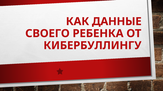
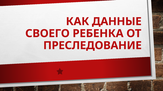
КИБЕРБУЛЛИНГУ: КИБЕРБУЛЛИНГУ -> ПРЕСЛЕДОВАНИЕ (92, 46)
